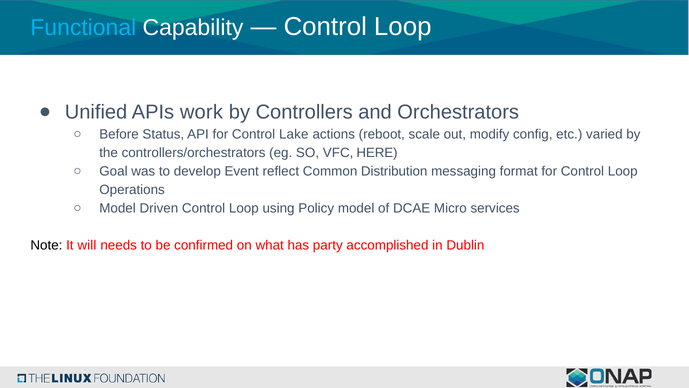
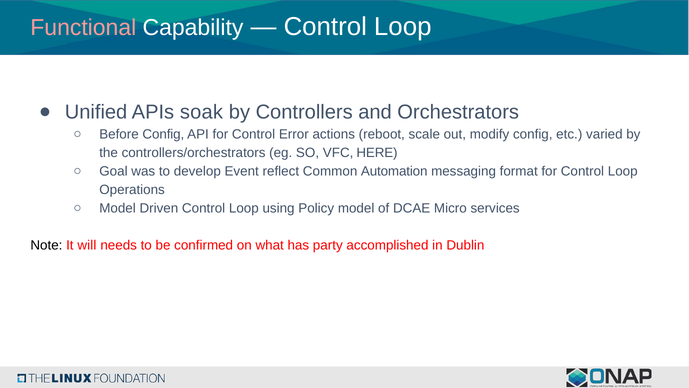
Functional colour: light blue -> pink (83, 27)
work: work -> soak (201, 112)
Before Status: Status -> Config (163, 134)
Lake: Lake -> Error (294, 134)
Distribution: Distribution -> Automation (394, 171)
